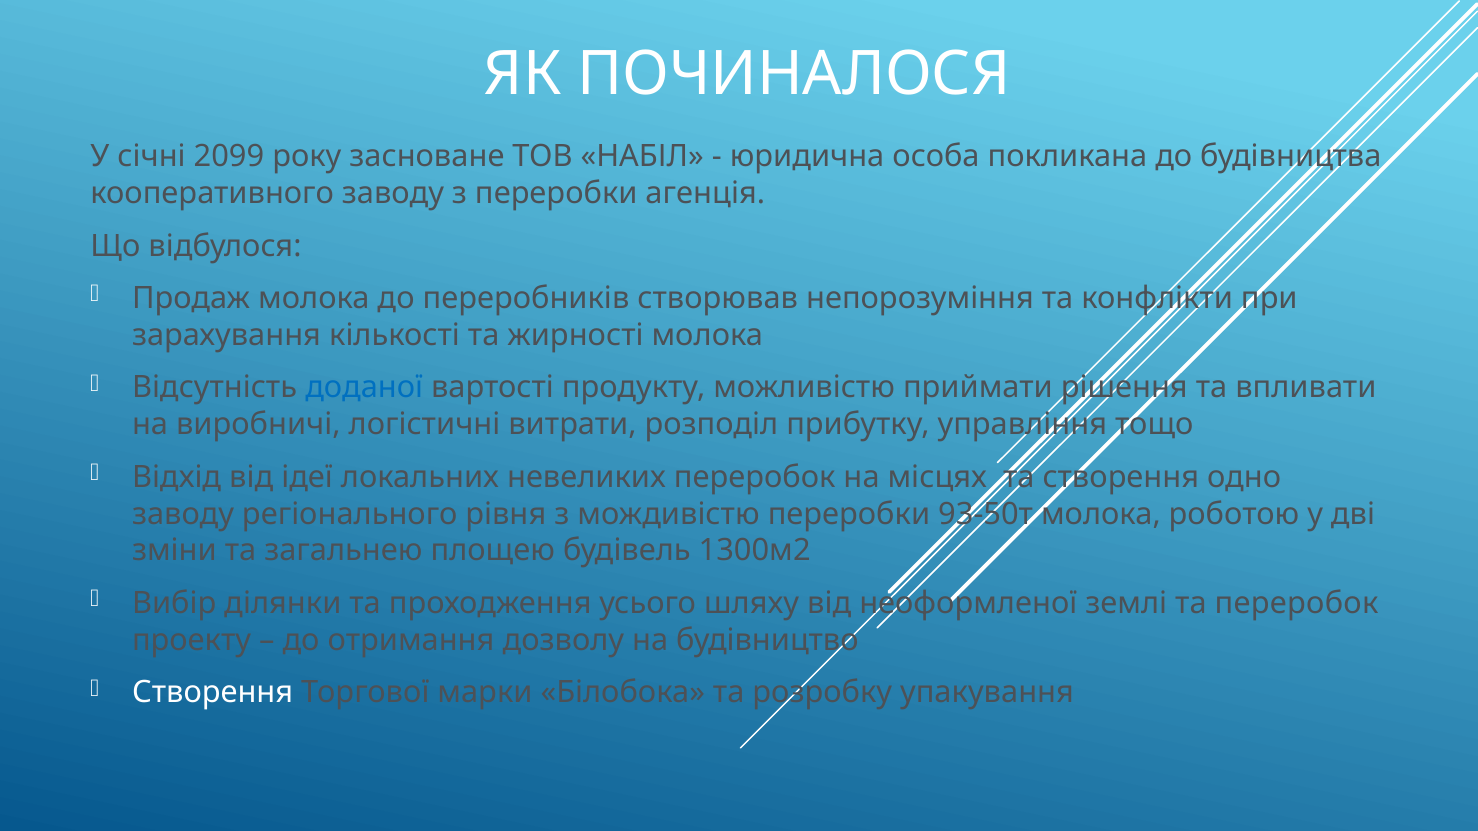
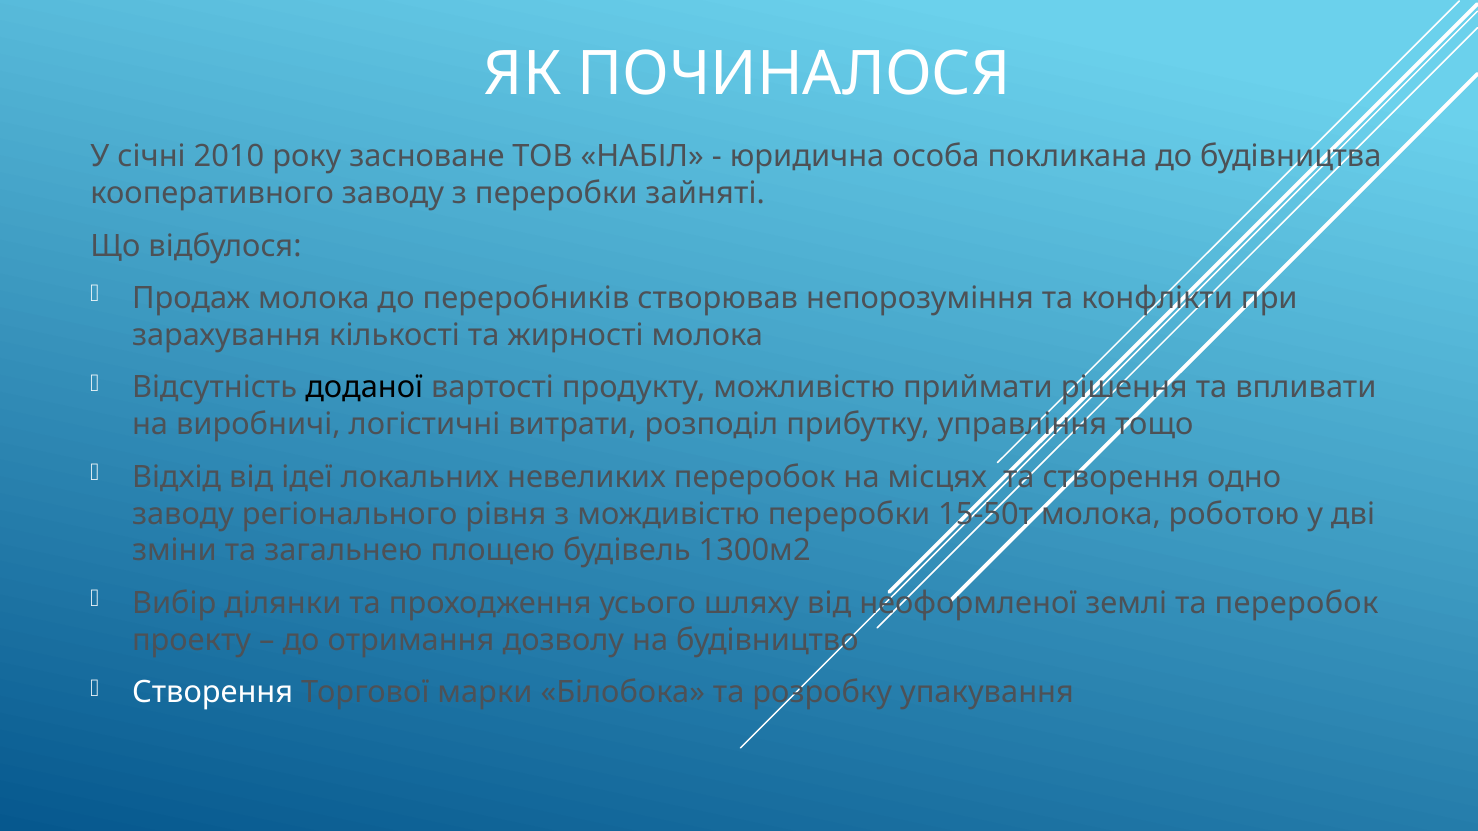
2099: 2099 -> 2010 (229, 157)
агенція: агенція -> зайняті (705, 194)
доданої colour: blue -> black (364, 388)
93-50т: 93-50т -> 15-50т (986, 514)
